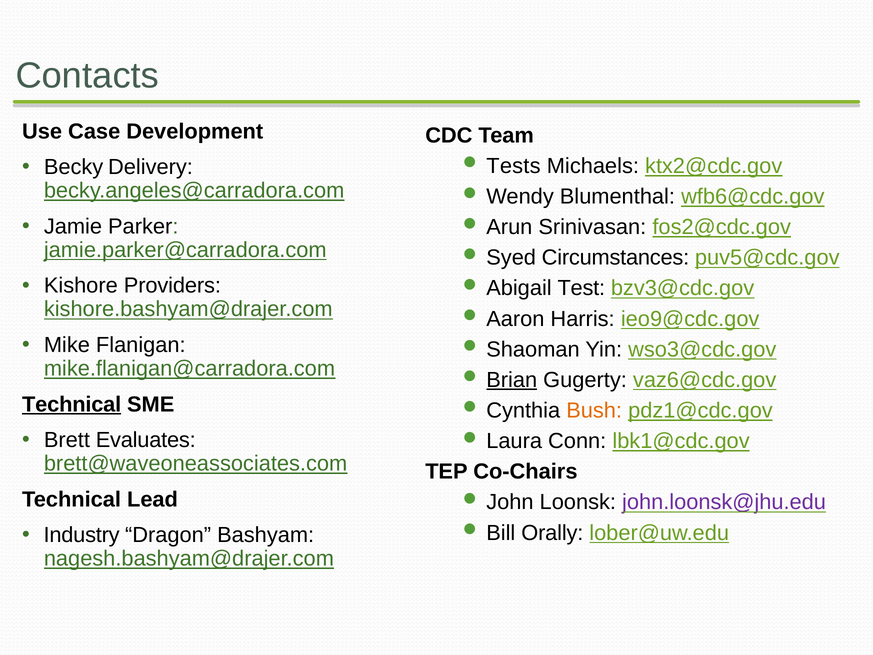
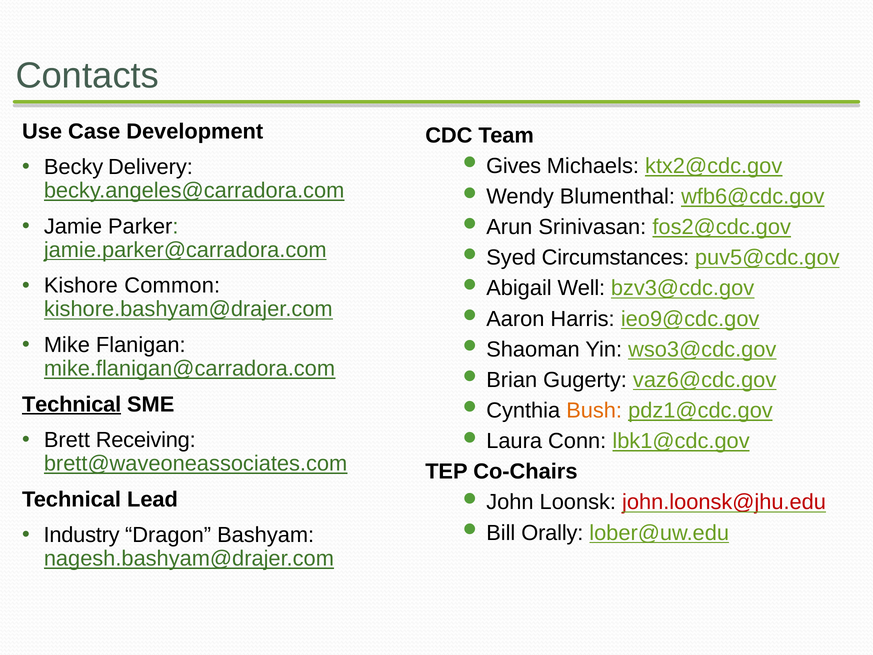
Tests: Tests -> Gives (514, 166)
Providers: Providers -> Common (172, 286)
Test: Test -> Well (581, 288)
Brian underline: present -> none (512, 380)
Evaluates: Evaluates -> Receiving (146, 440)
john.loonsk@jhu.edu colour: purple -> red (724, 502)
